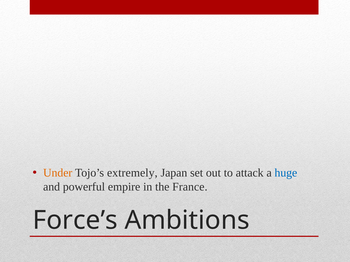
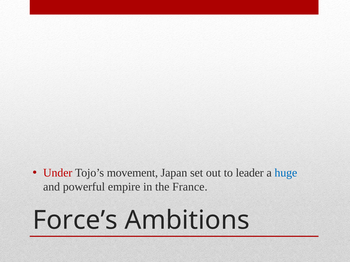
Under colour: orange -> red (58, 173)
extremely: extremely -> movement (132, 173)
attack: attack -> leader (250, 173)
